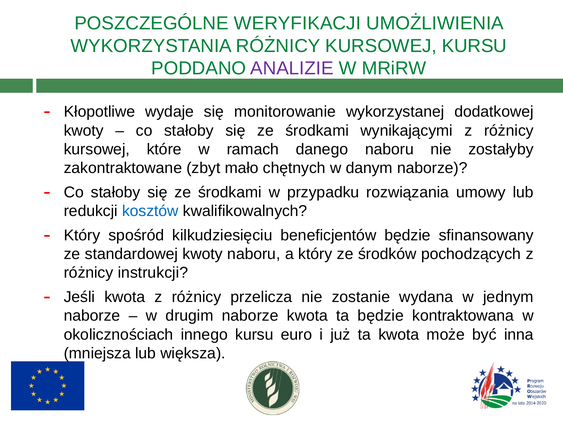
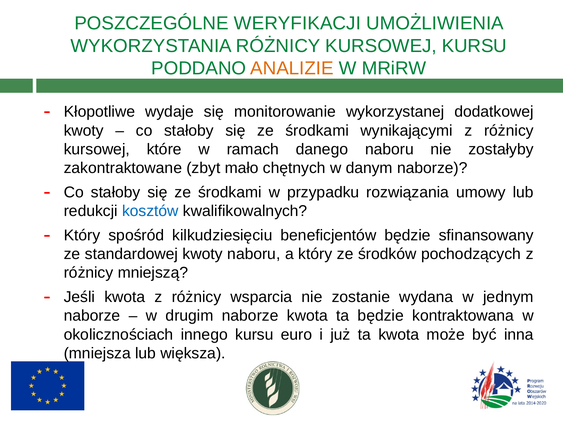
ANALIZIE colour: purple -> orange (292, 68)
instrukcji: instrukcji -> mniejszą (153, 273)
przelicza: przelicza -> wsparcia (261, 297)
